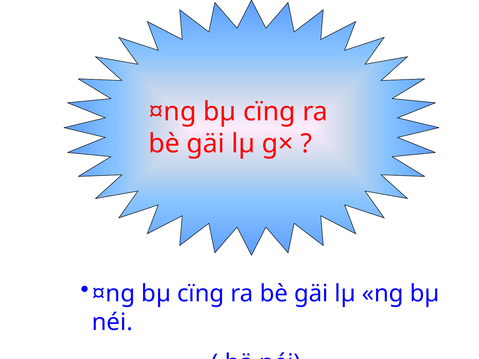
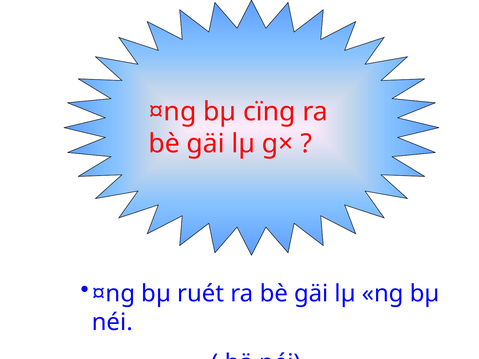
cïng: cïng -> ruét (201, 294)
